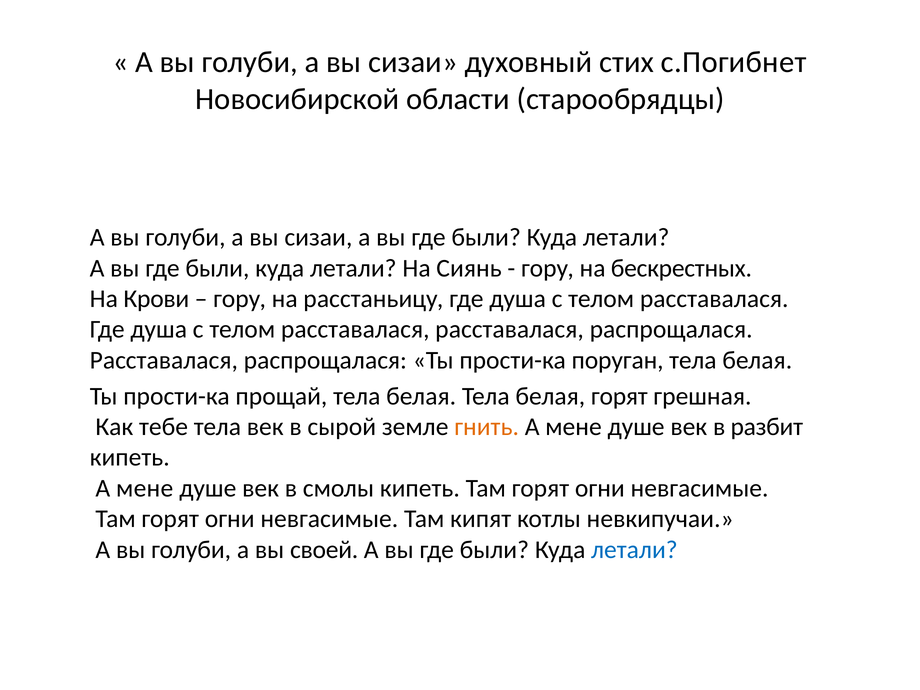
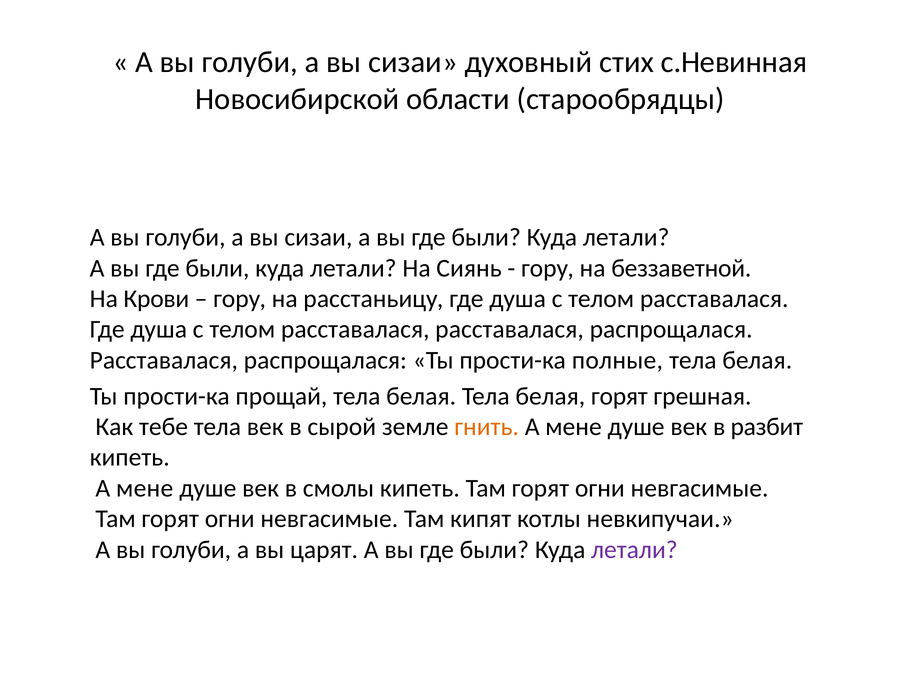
с.Погибнет: с.Погибнет -> с.Невинная (734, 62)
бескрестных: бескрестных -> беззаветной (681, 268)
поруган: поруган -> полные (617, 360)
своей: своей -> царят (324, 550)
летали colour: blue -> purple (634, 550)
